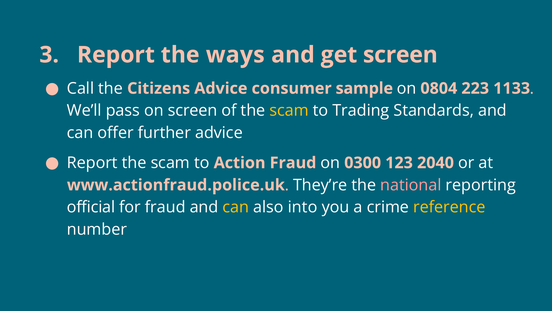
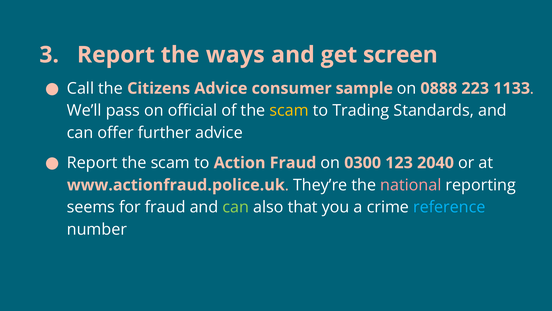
0804: 0804 -> 0888 (439, 88)
on screen: screen -> official (193, 110)
official: official -> seems (91, 207)
can colour: yellow -> light green (236, 207)
into: into -> that (303, 207)
reference colour: yellow -> light blue (449, 207)
